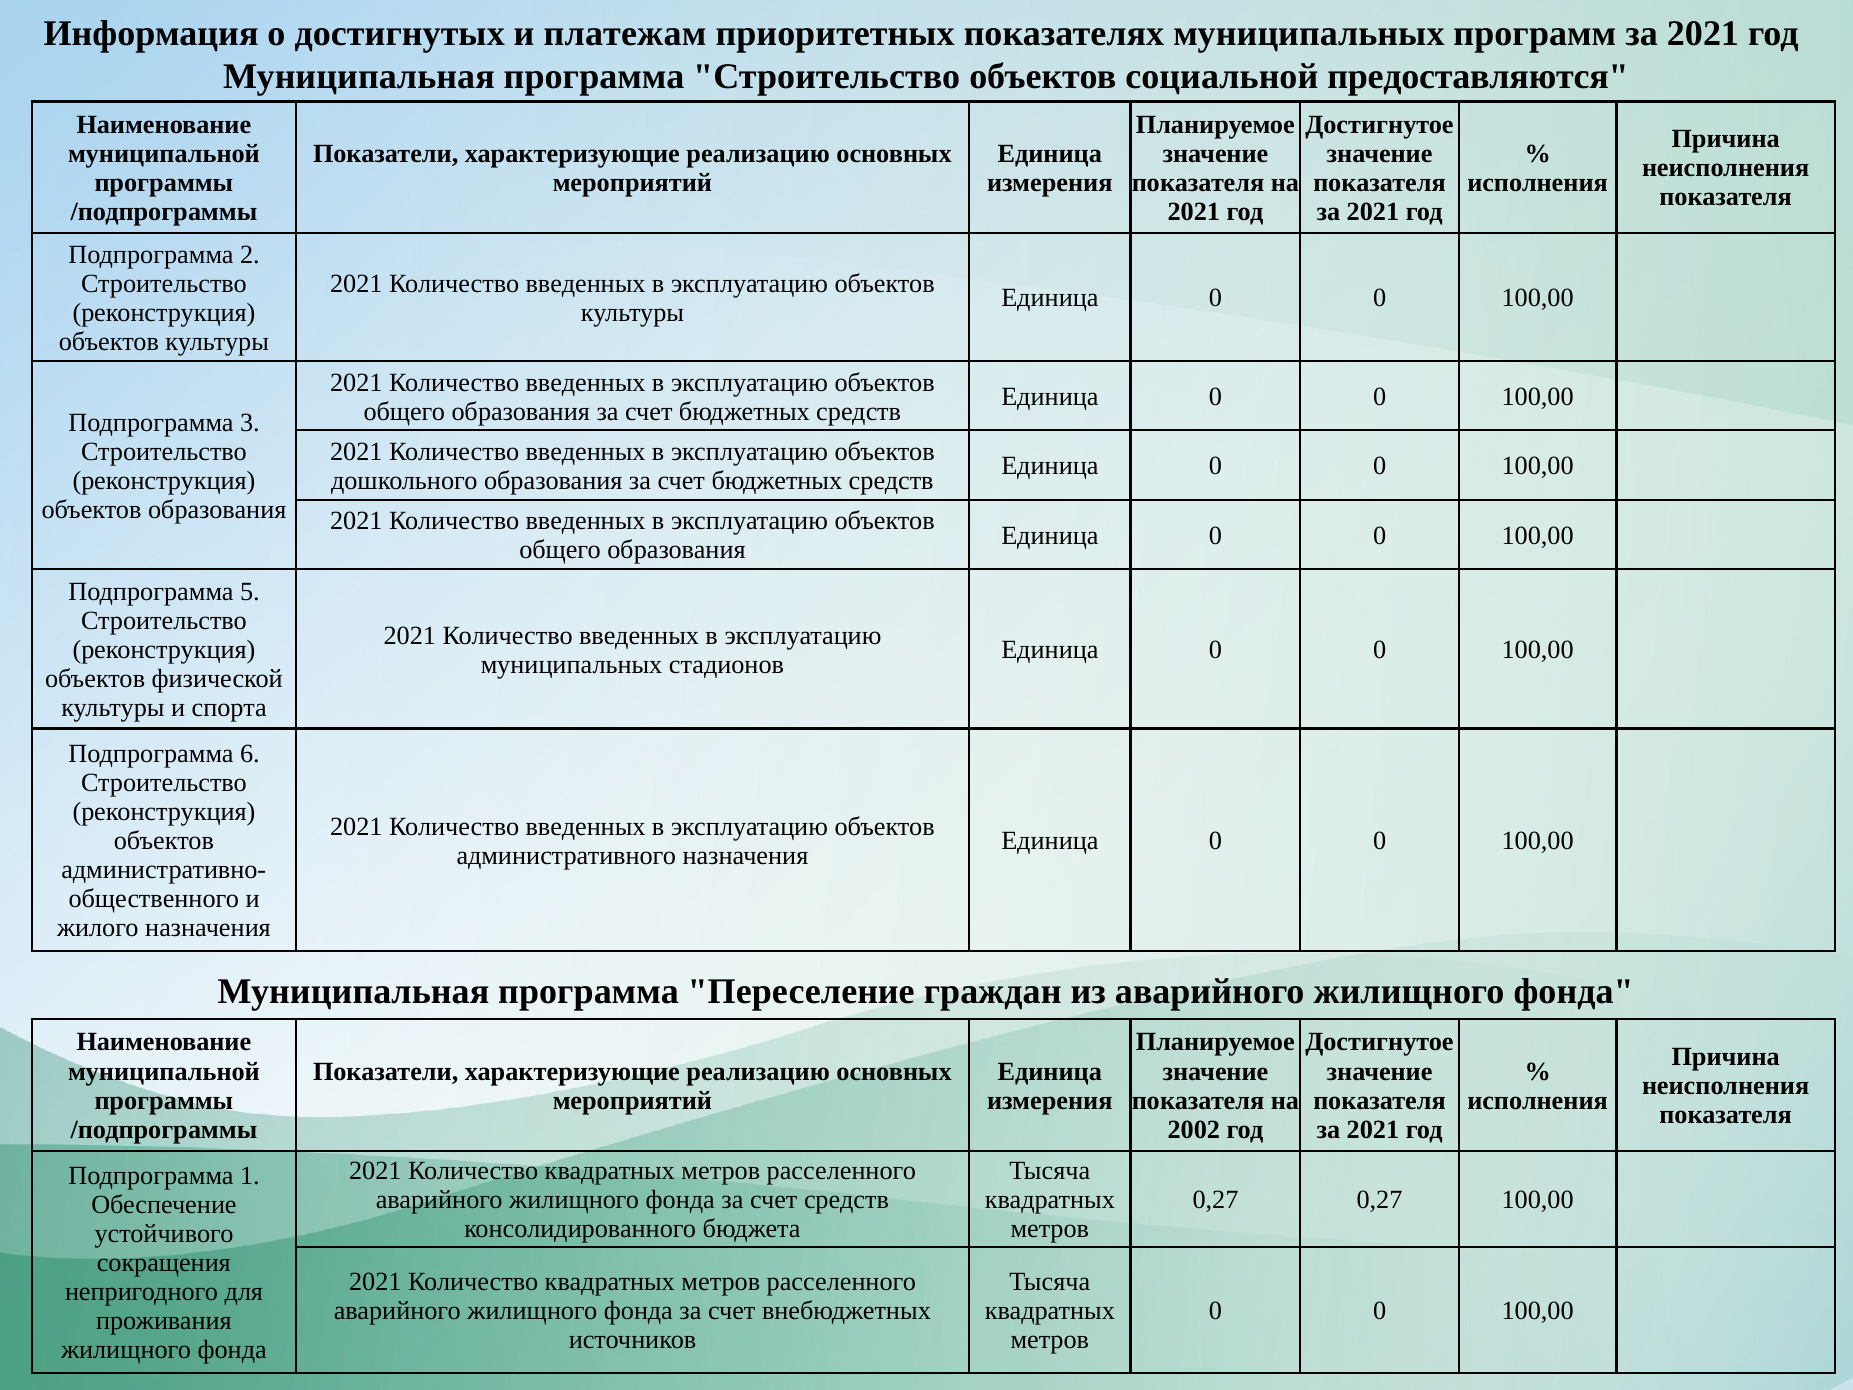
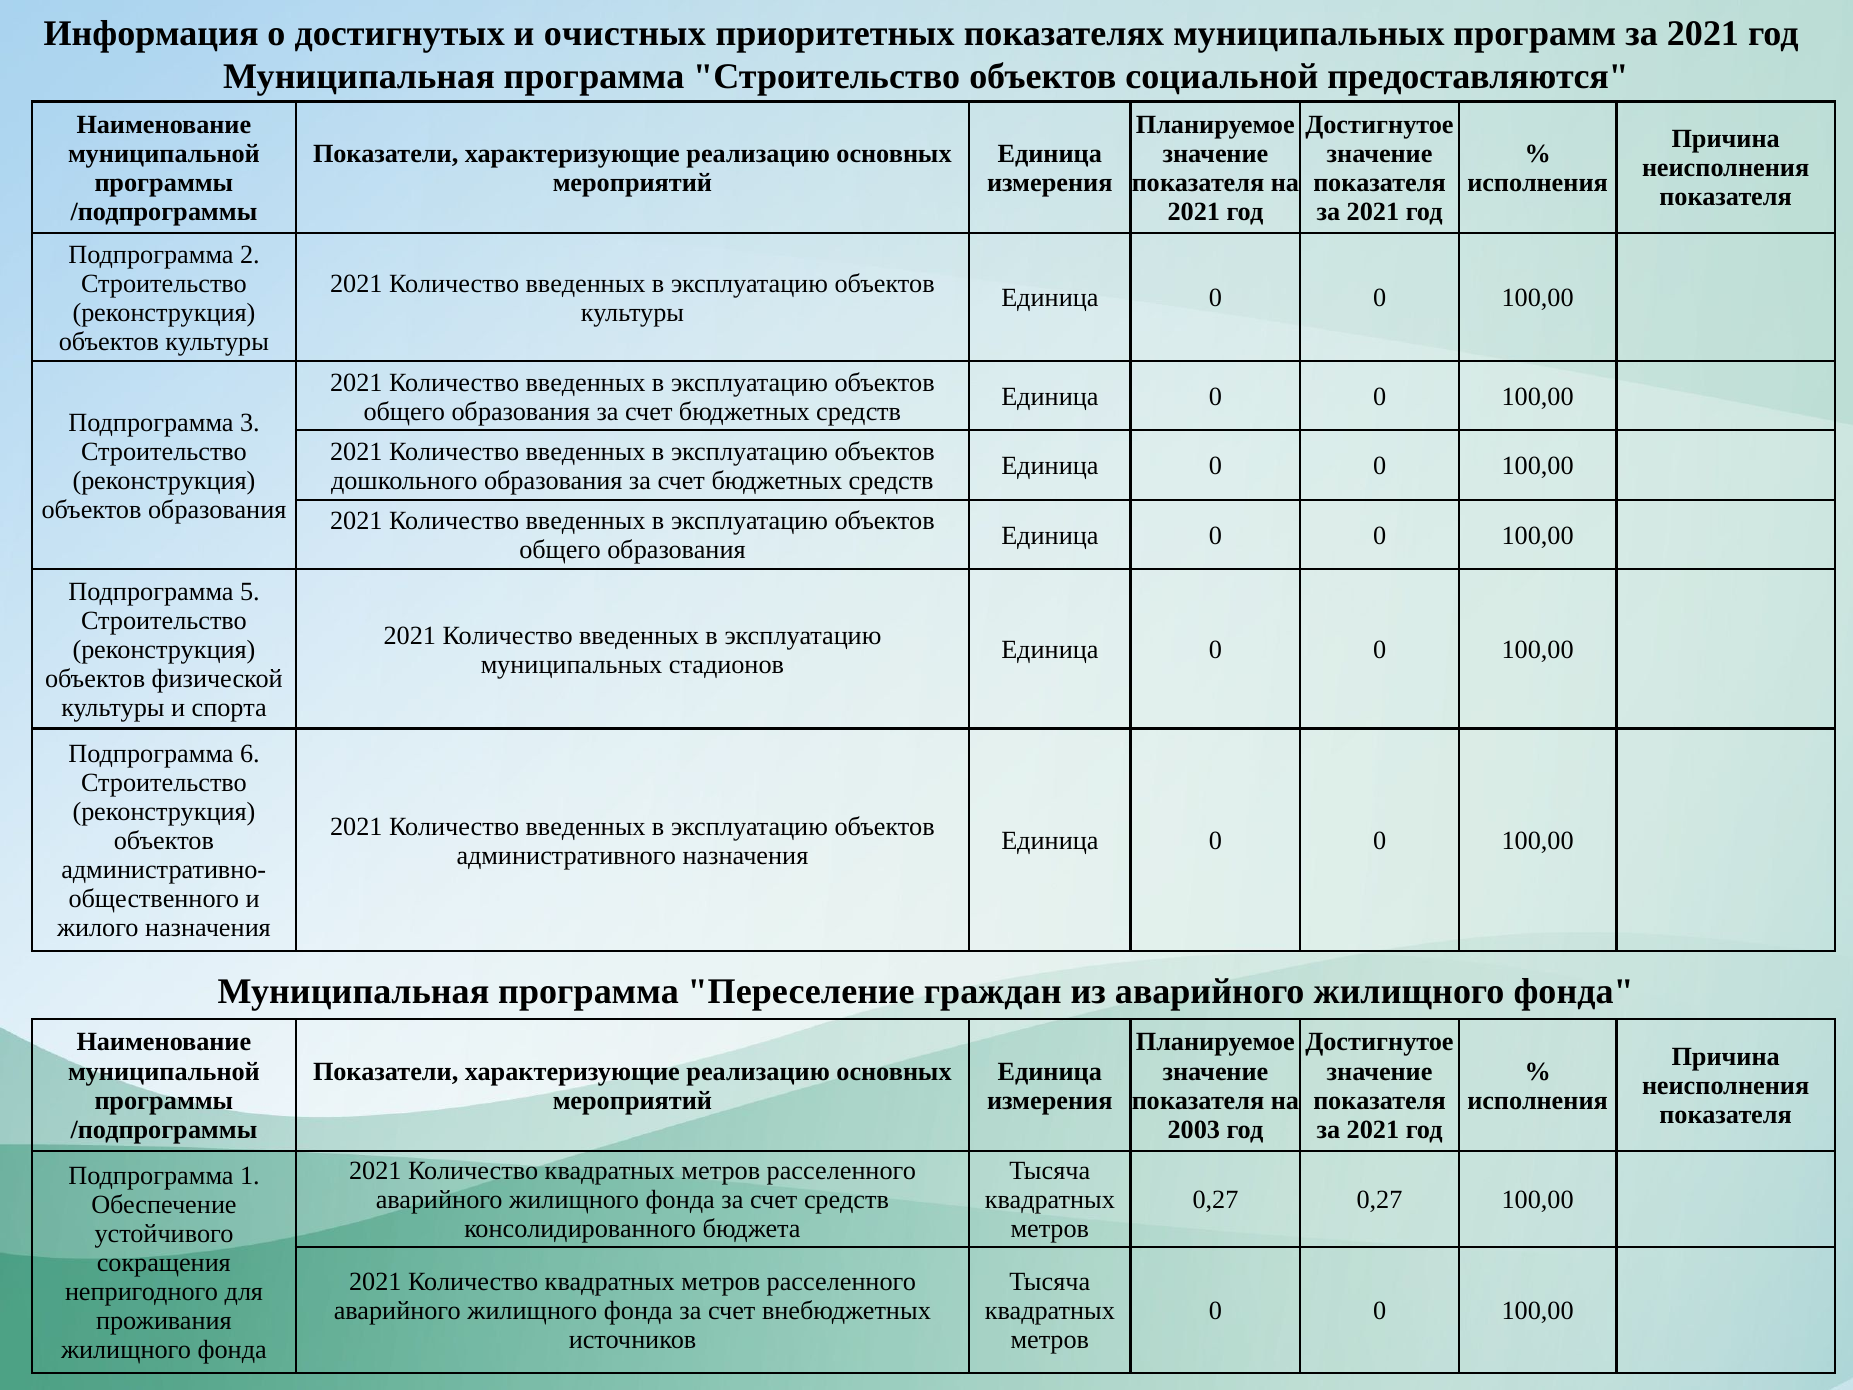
платежам: платежам -> очистных (625, 33)
2002: 2002 -> 2003 (1194, 1129)
